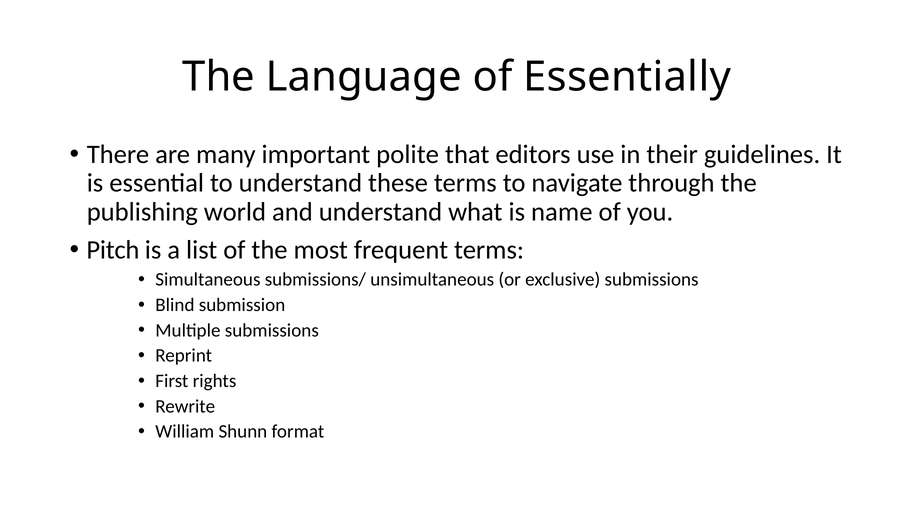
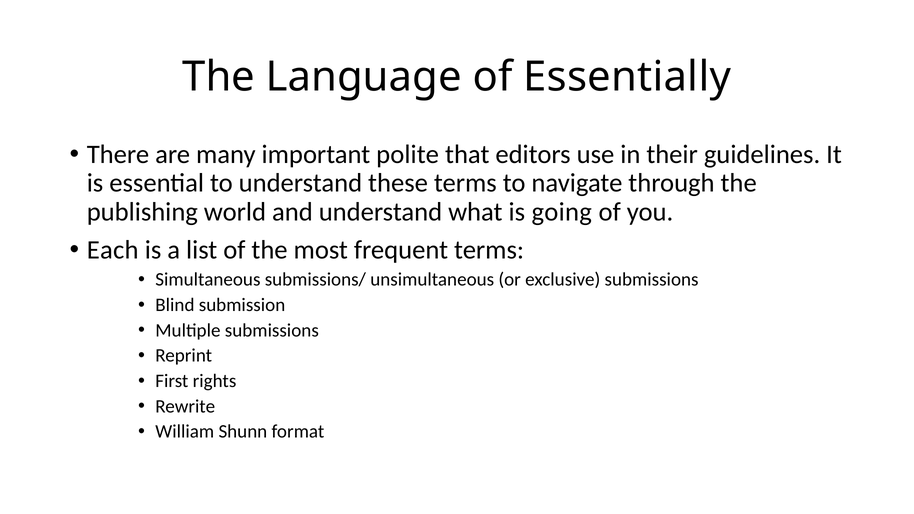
name: name -> going (562, 212)
Pitch: Pitch -> Each (113, 250)
